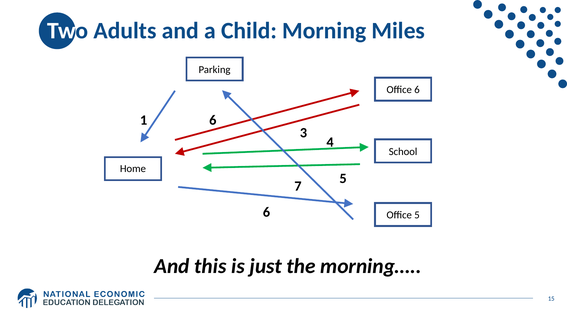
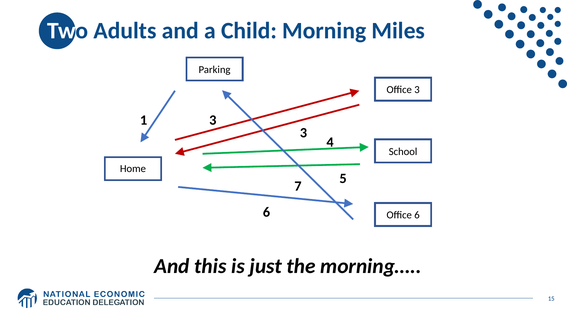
Office 6: 6 -> 3 (417, 90)
1 6: 6 -> 3 (213, 120)
Office 5: 5 -> 6 (417, 215)
